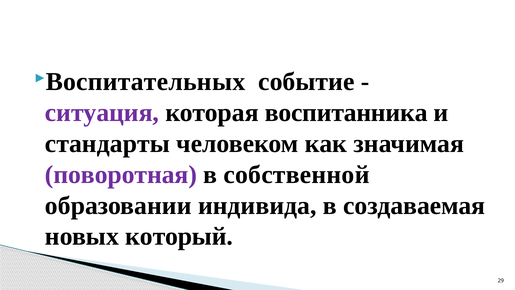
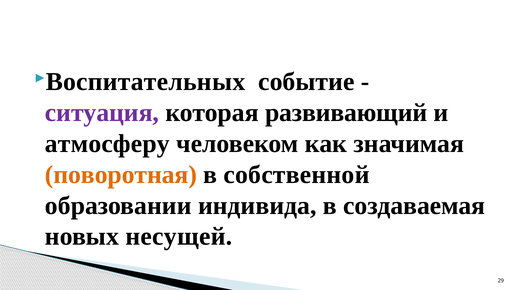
воспитанника: воспитанника -> развивающий (346, 113)
стандарты: стандарты -> атмосферу (107, 144)
поворотная colour: purple -> orange (121, 174)
который: который -> несущей (179, 236)
